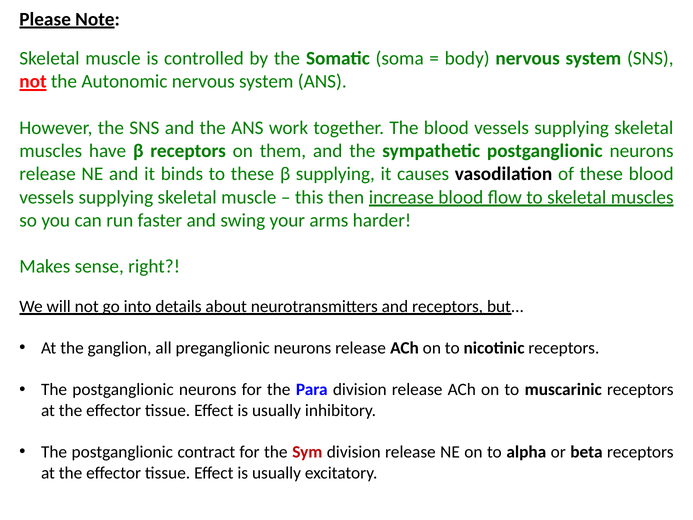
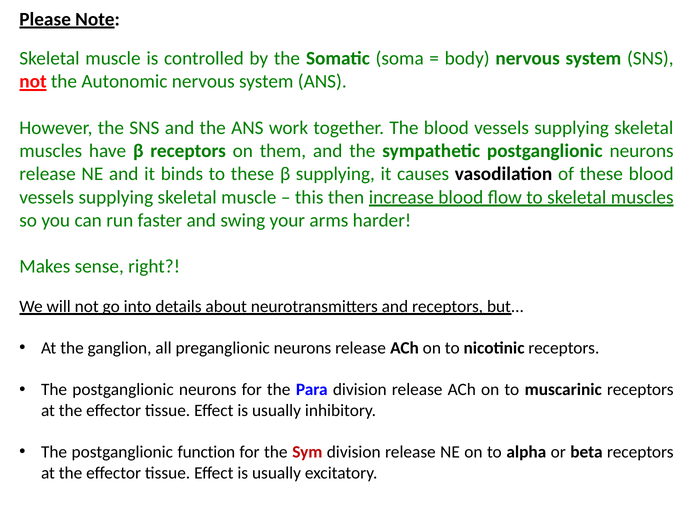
contract: contract -> function (206, 452)
